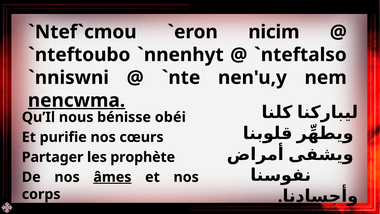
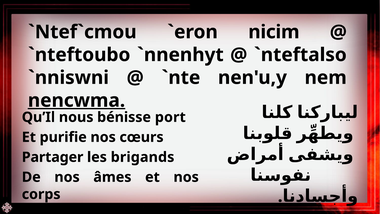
obéi: obéi -> port (170, 117)
prophète: prophète -> brigands (143, 157)
âmes underline: present -> none (112, 177)
